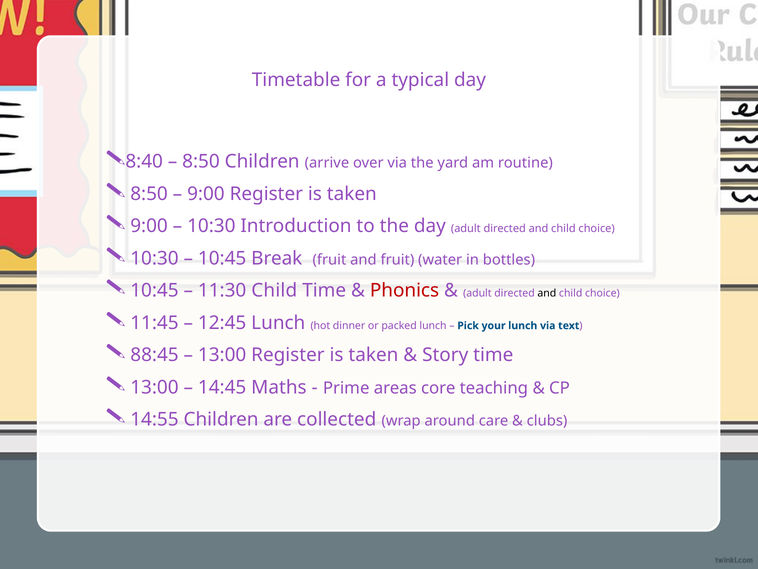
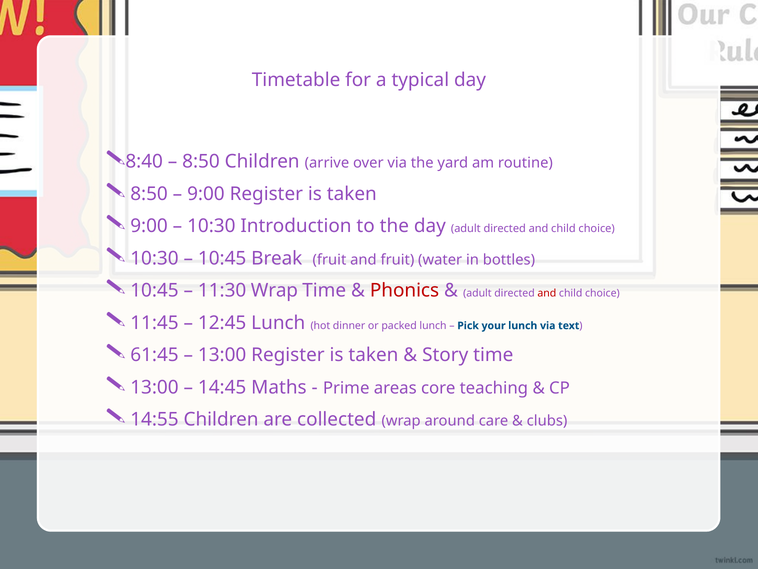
11:30 Child: Child -> Wrap (274, 290)
and colour: black -> red (547, 293)
88:45: 88:45 -> 61:45 (155, 355)
